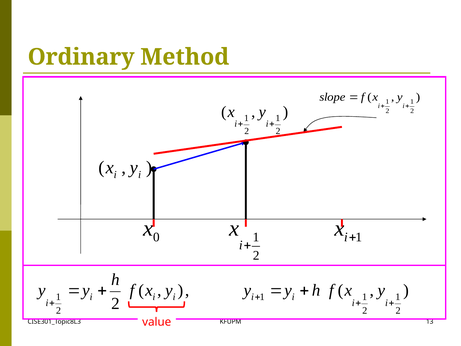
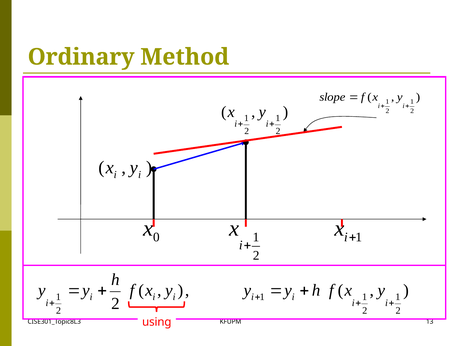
value: value -> using (157, 322)
